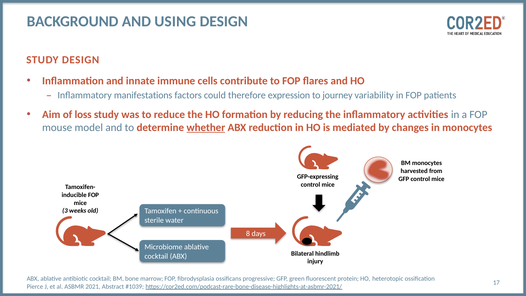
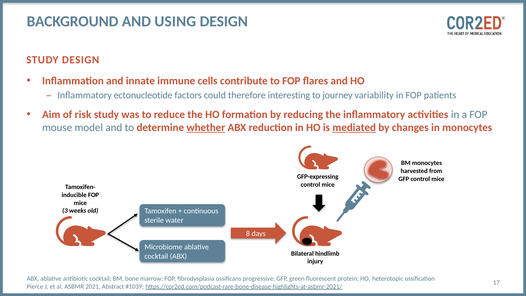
manifestations: manifestations -> ectonucleotide (143, 95)
expression: expression -> interesting (289, 95)
loss: loss -> risk (83, 114)
mediated underline: none -> present (354, 128)
